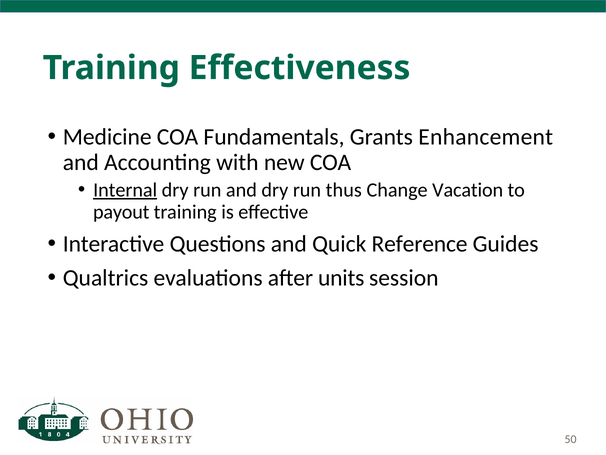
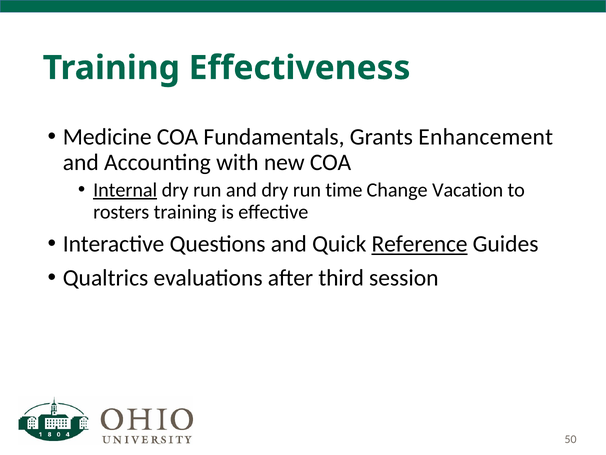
thus: thus -> time (344, 190)
payout: payout -> rosters (121, 212)
Reference underline: none -> present (420, 244)
units: units -> third (341, 278)
